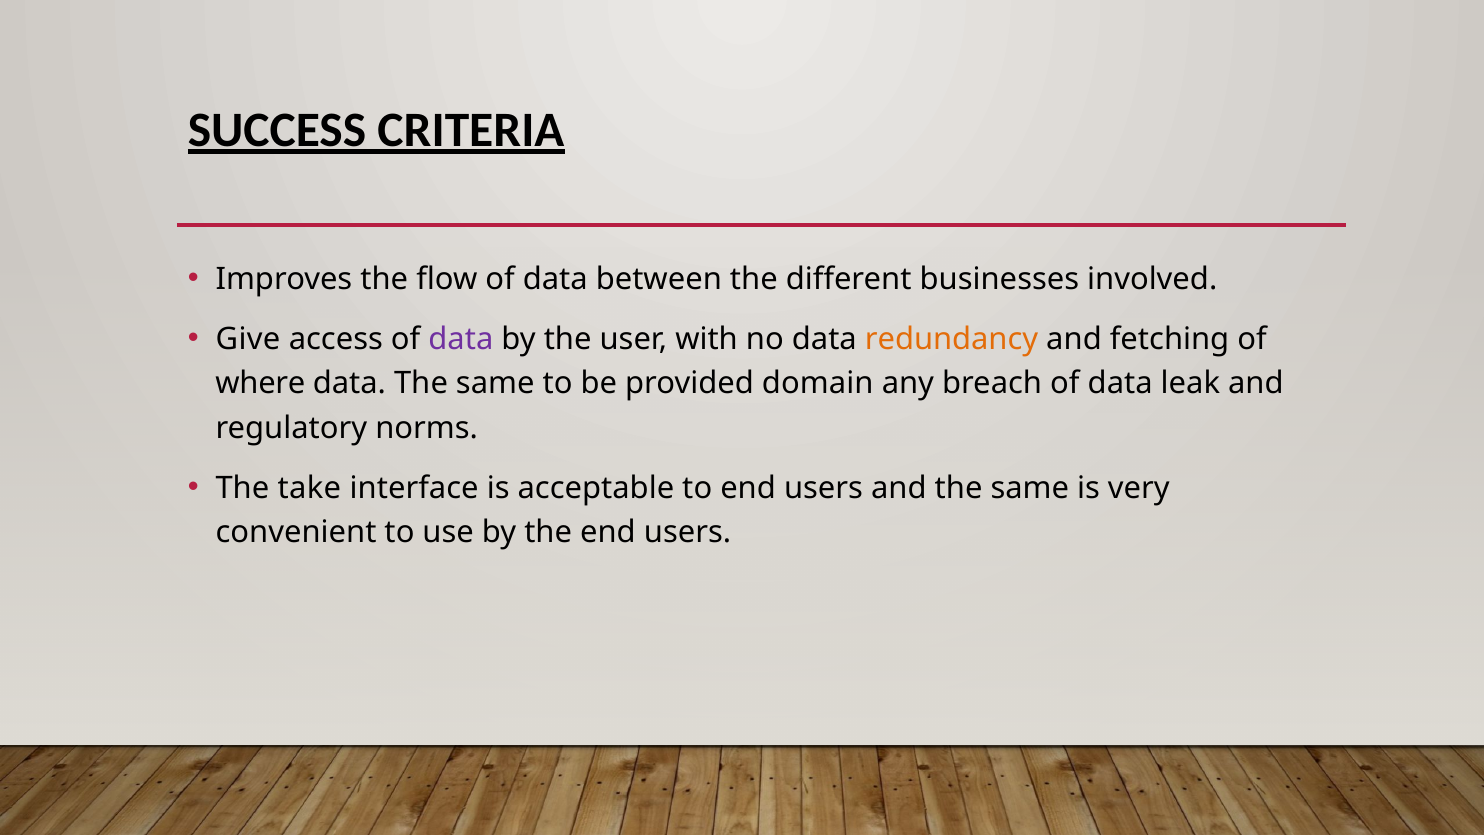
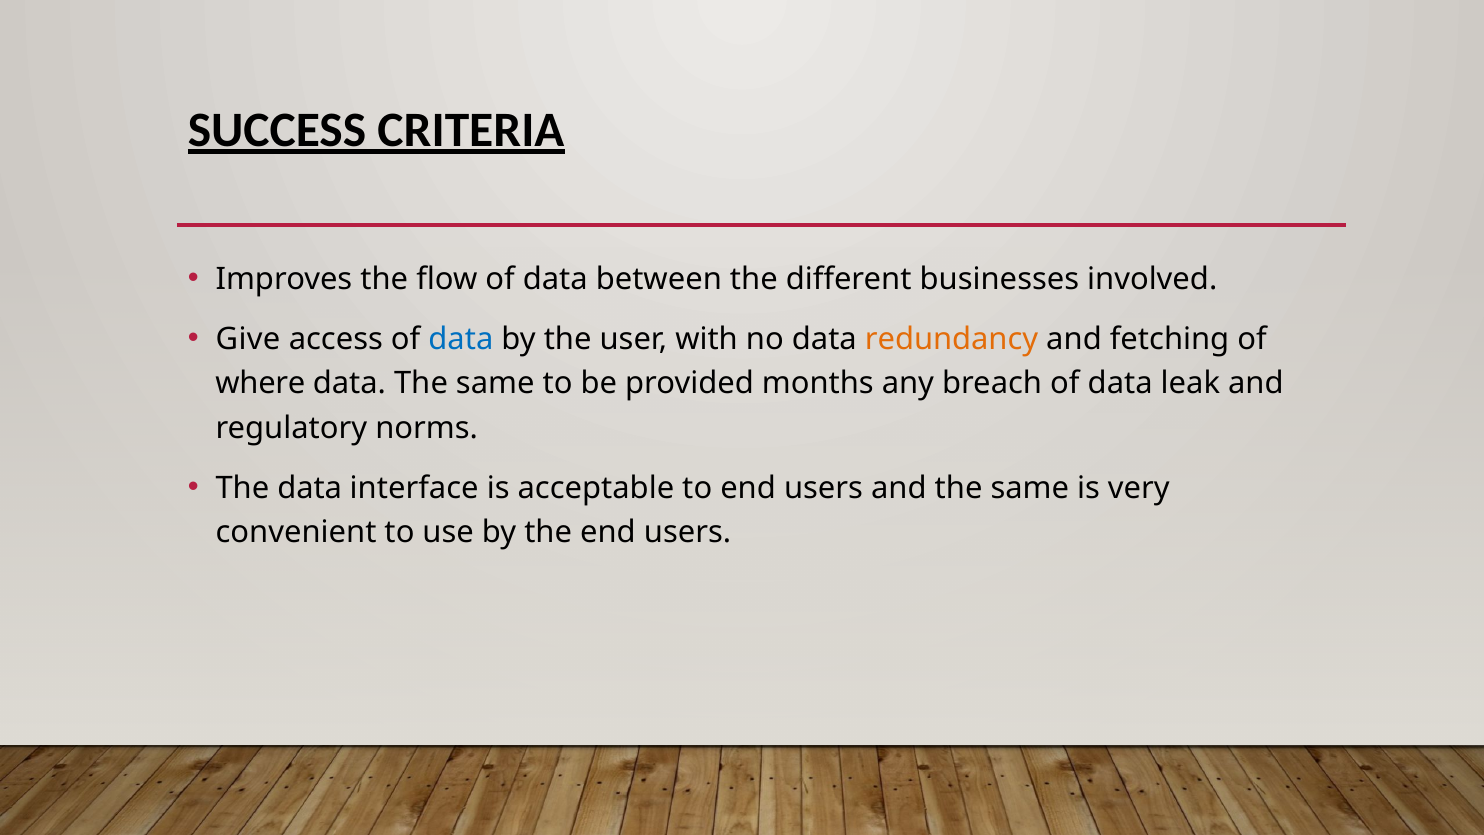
data colour: purple -> blue (461, 339)
domain: domain -> months (818, 384)
The take: take -> data (310, 488)
